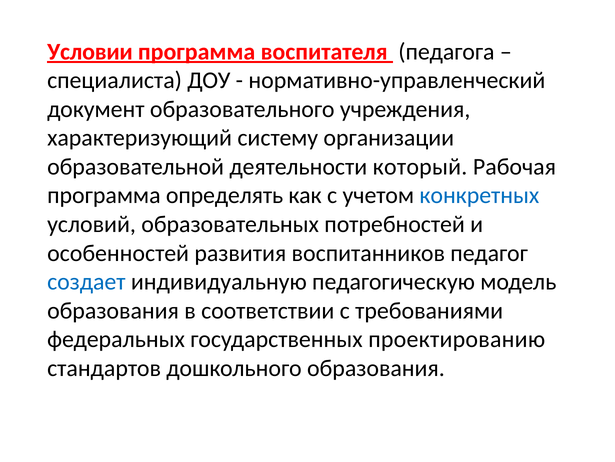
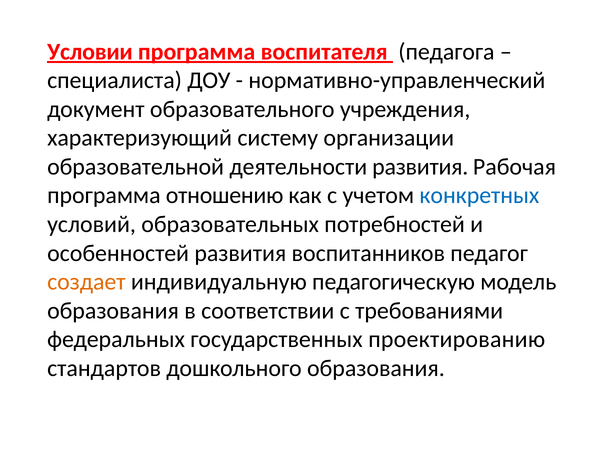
деятельности который: который -> развития (420, 167)
определять: определять -> отношению (225, 195)
создает colour: blue -> orange (86, 281)
